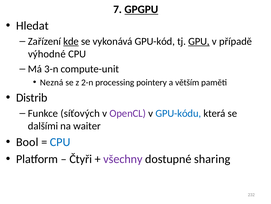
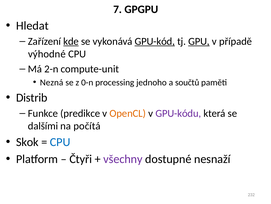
GPGPU underline: present -> none (141, 9)
GPU-kód underline: none -> present (155, 41)
3-n: 3-n -> 2-n (51, 69)
2-n: 2-n -> 0-n (87, 82)
pointery: pointery -> jednoho (151, 82)
větším: větším -> součtů (187, 82)
síťových: síťových -> predikce (80, 113)
OpenCL colour: purple -> orange (128, 113)
GPU-kódu colour: blue -> purple (178, 113)
waiter: waiter -> počítá (87, 126)
Bool: Bool -> Skok (27, 142)
sharing: sharing -> nesnaží (212, 159)
